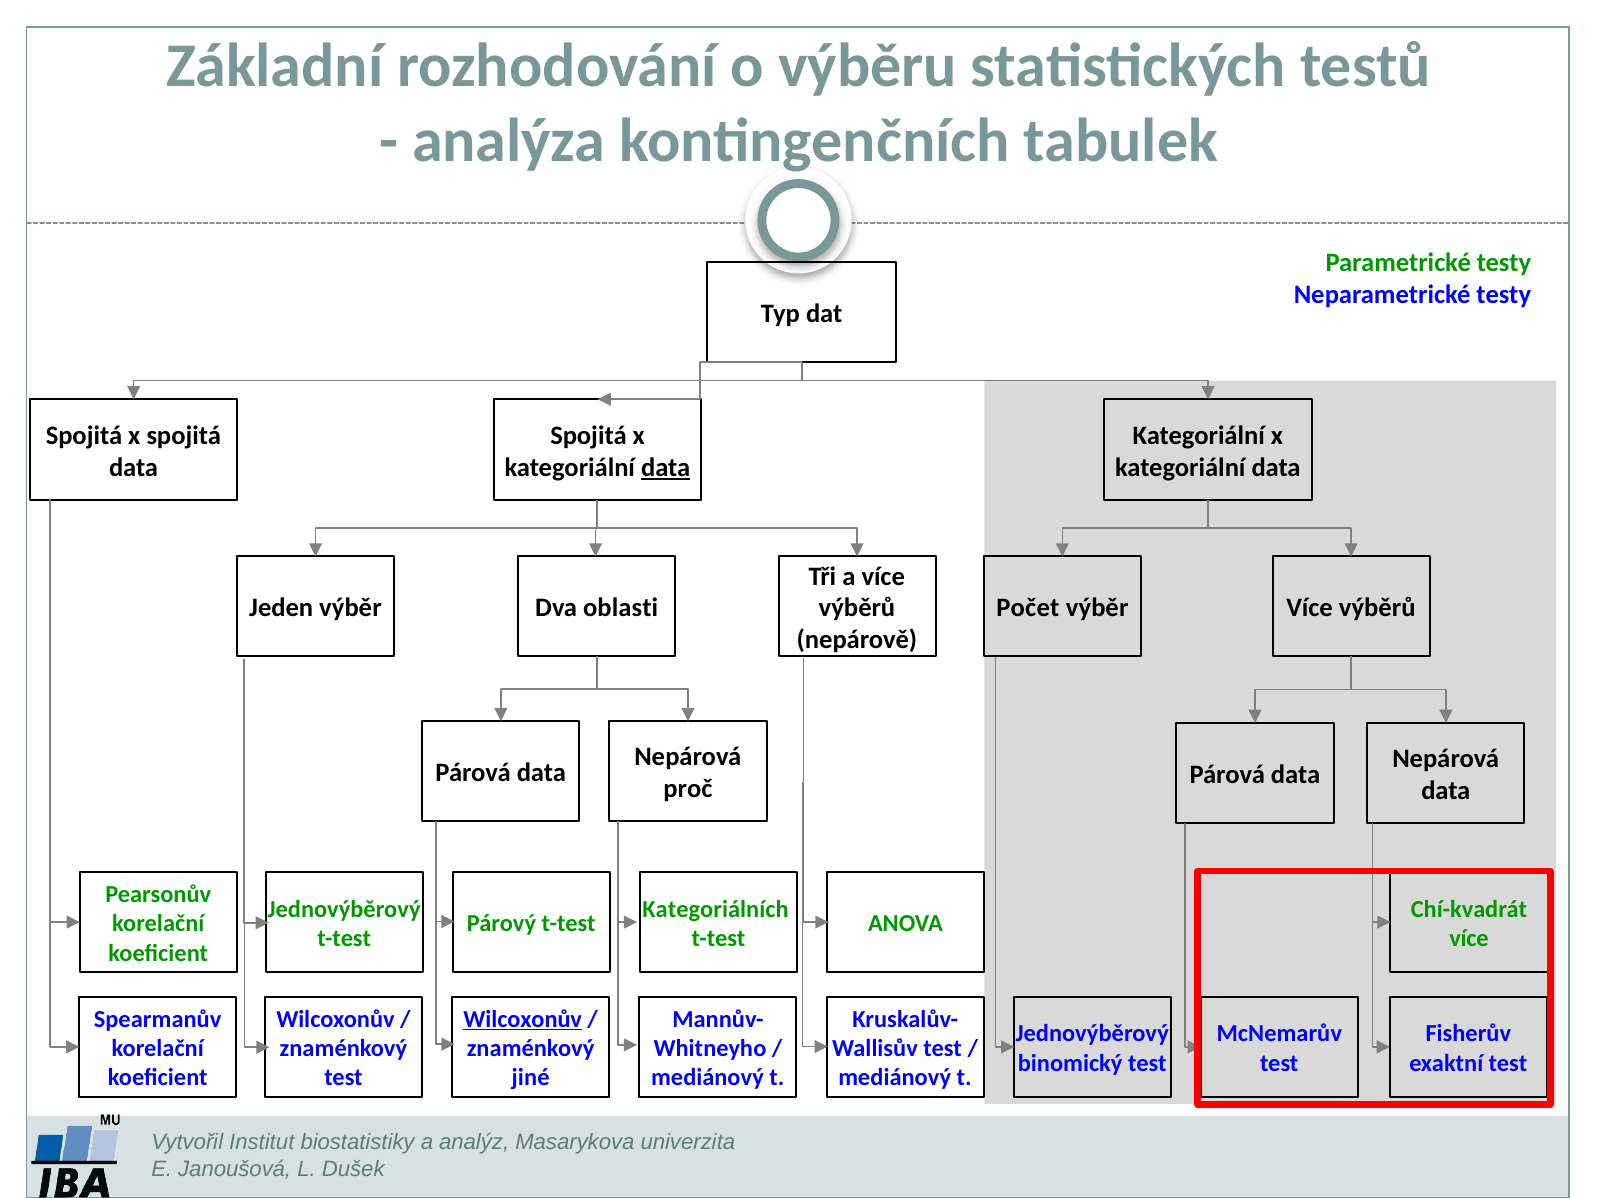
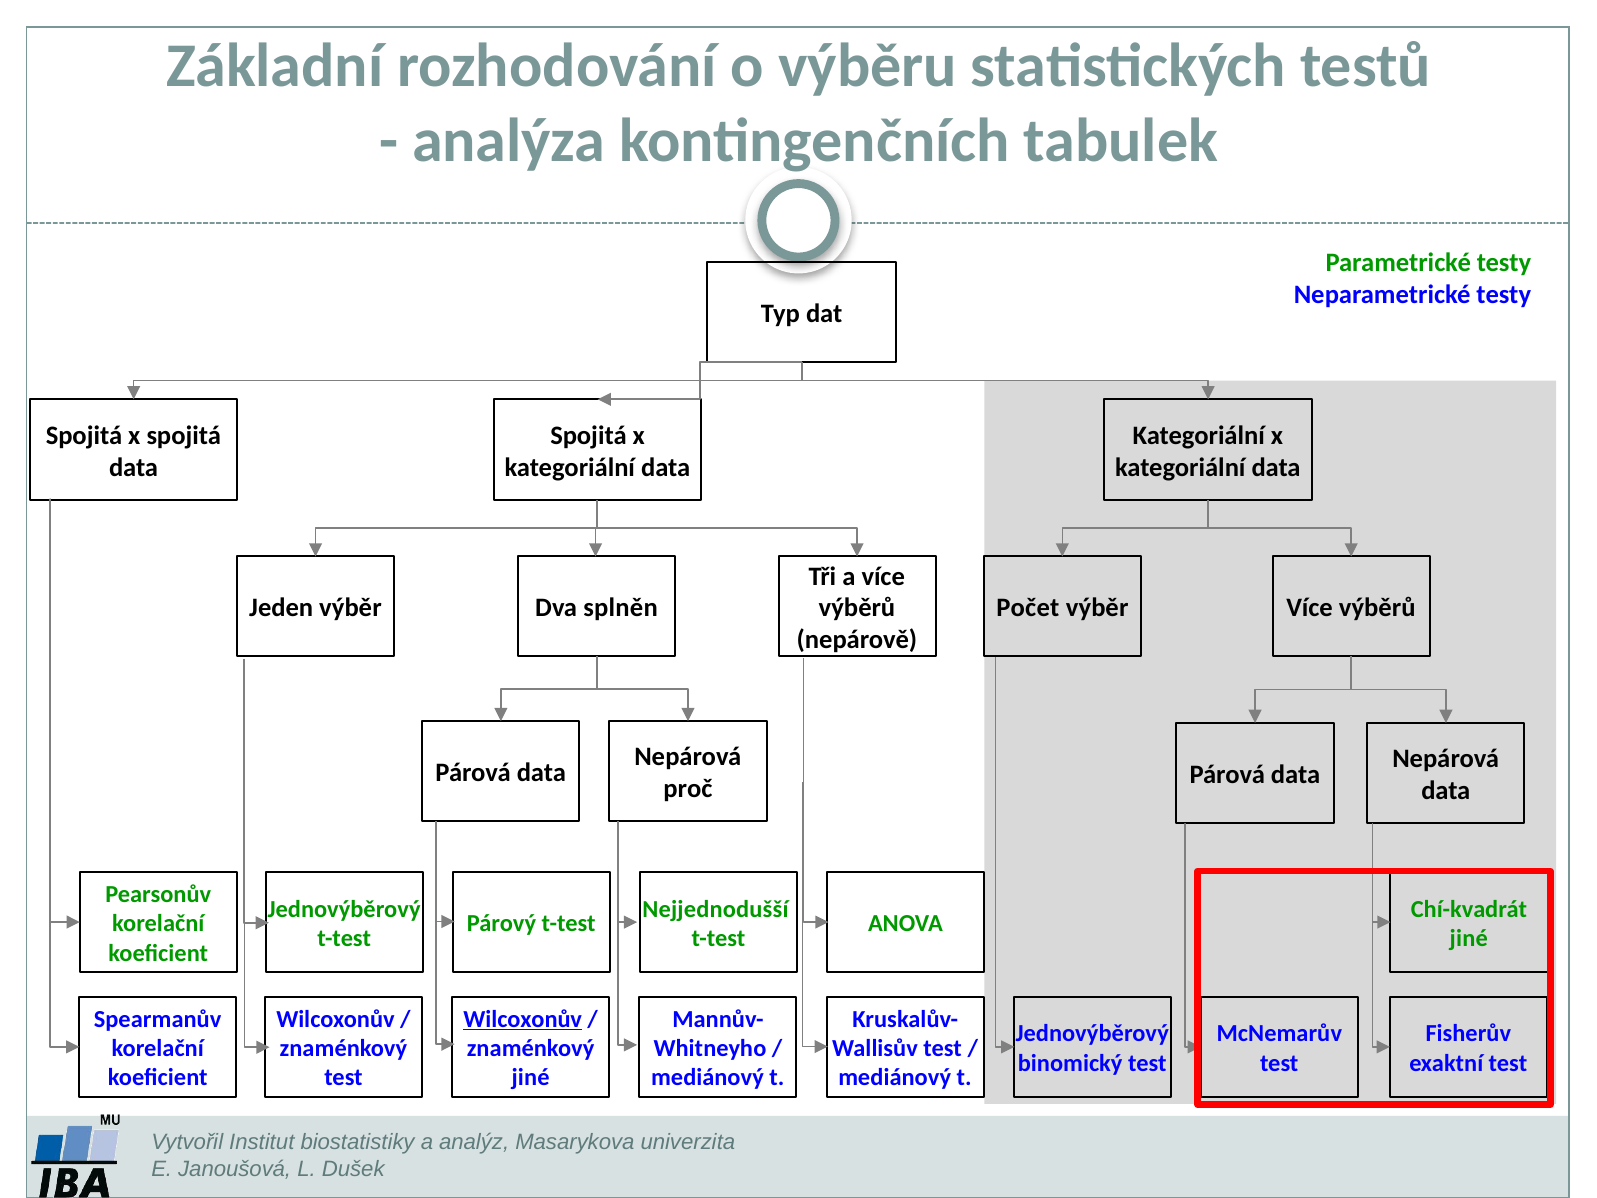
data underline: present -> none (666, 467)
oblasti: oblasti -> splněn (621, 608)
Kategoriálních: Kategoriálních -> Nejjednodušší (715, 909)
více: více -> jiné (1469, 938)
